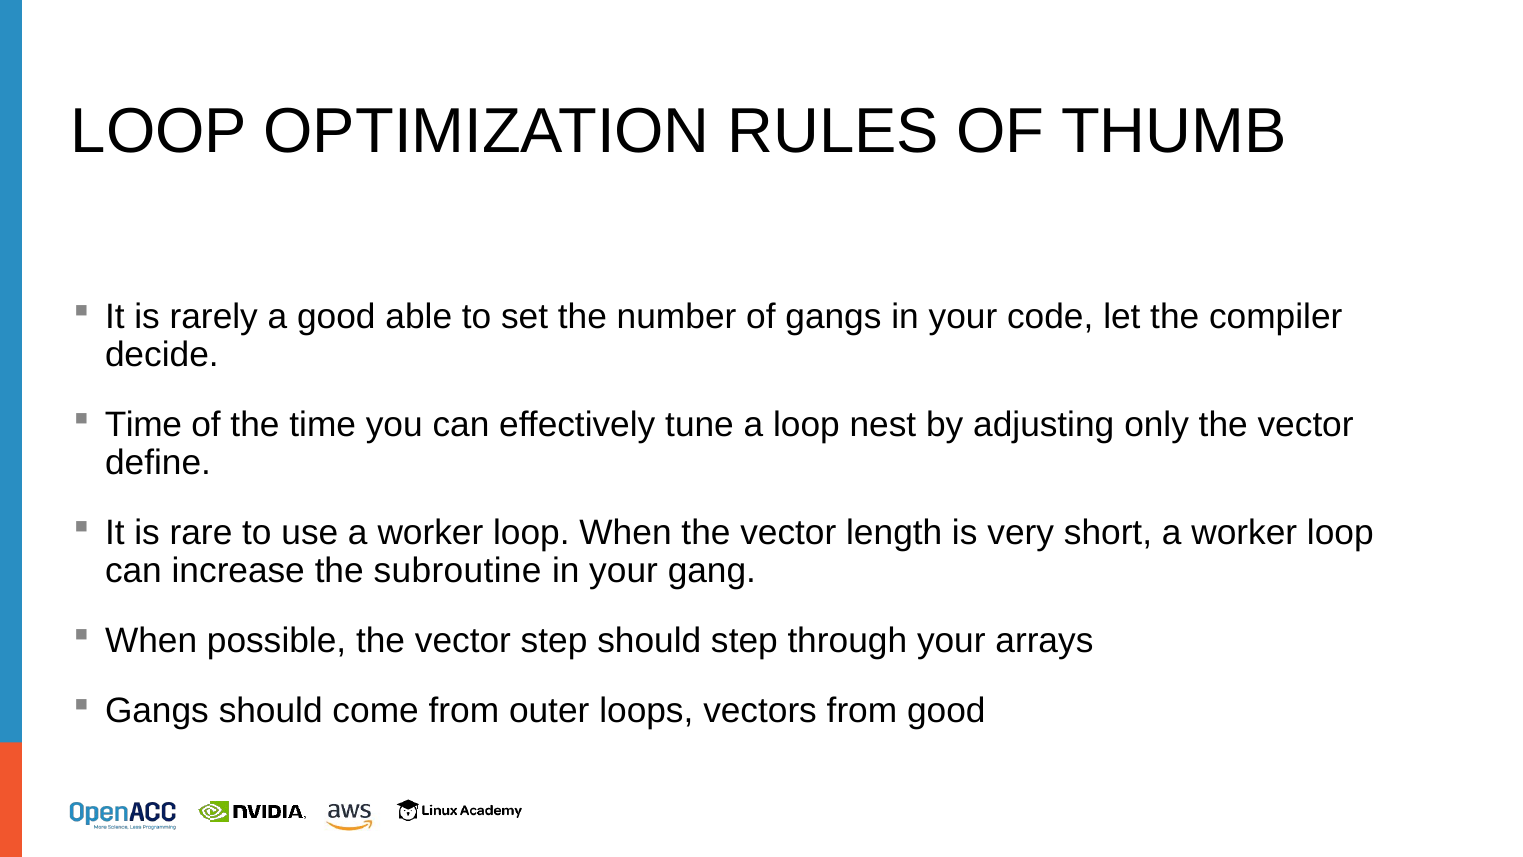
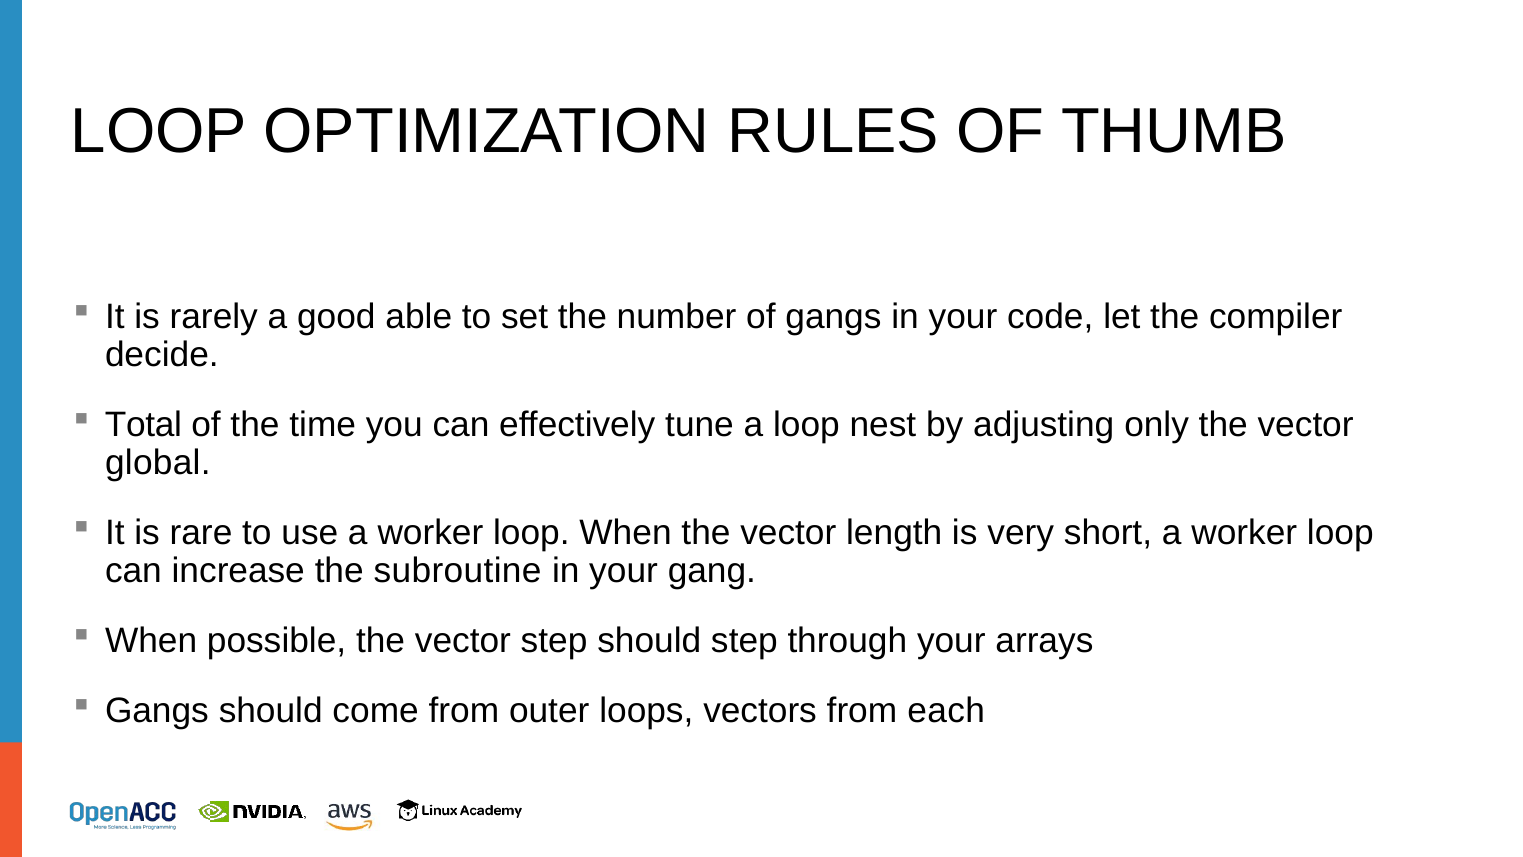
Time: Time -> Total (143, 425)
define: define -> global (158, 463)
from good: good -> each (946, 711)
